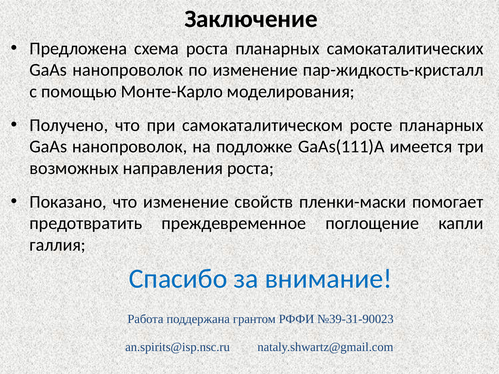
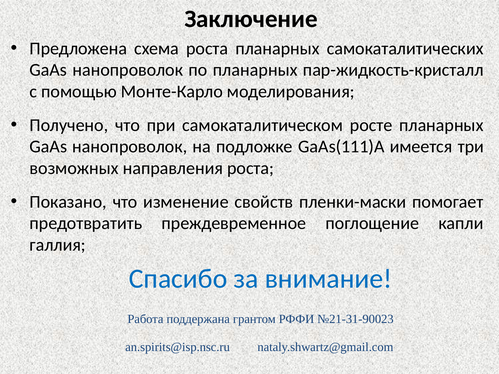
по изменение: изменение -> планарных (255, 70)
№39-31-90023: №39-31-90023 -> №21-31-90023 (355, 319)
